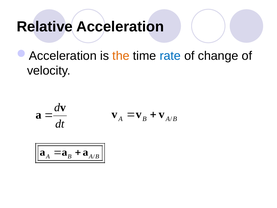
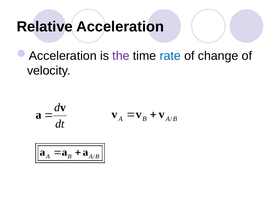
the colour: orange -> purple (121, 56)
